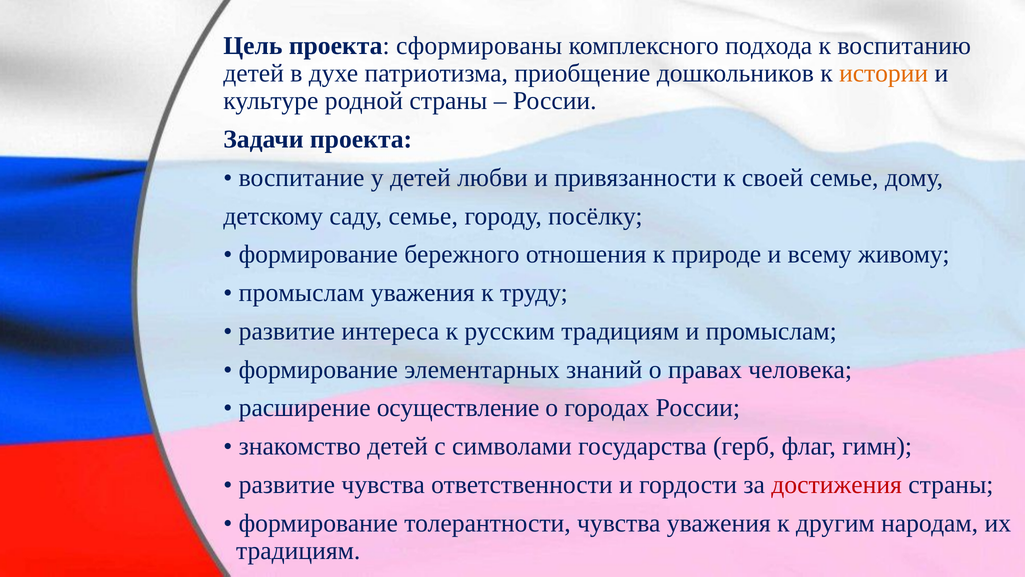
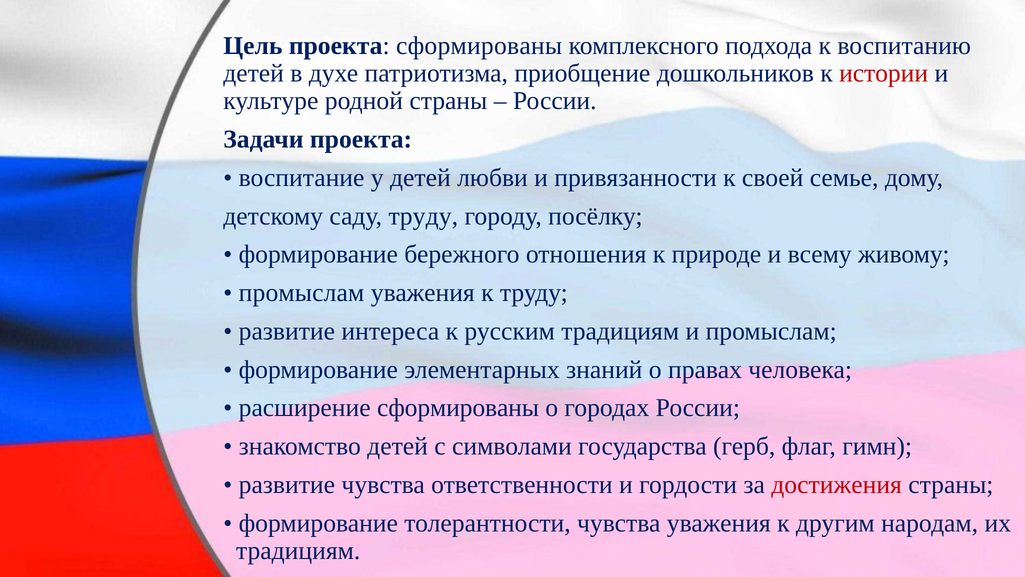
истории colour: orange -> red (884, 73)
саду семье: семье -> труду (423, 216)
расширение осуществление: осуществление -> сформированы (458, 408)
